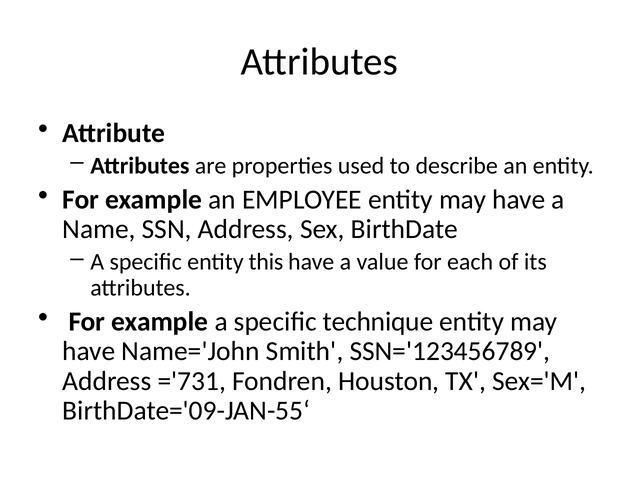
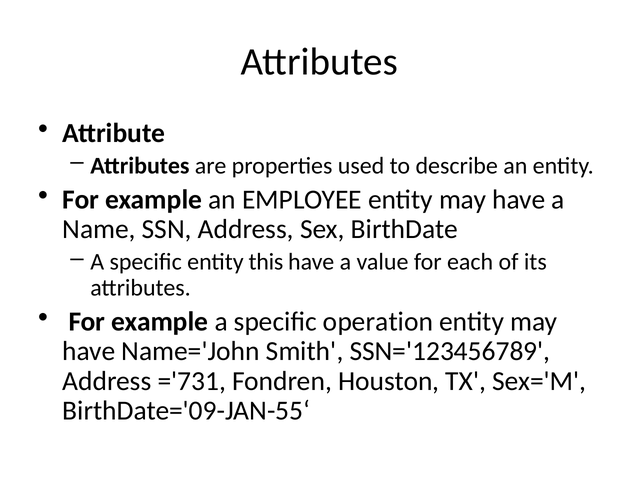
technique: technique -> operation (378, 322)
